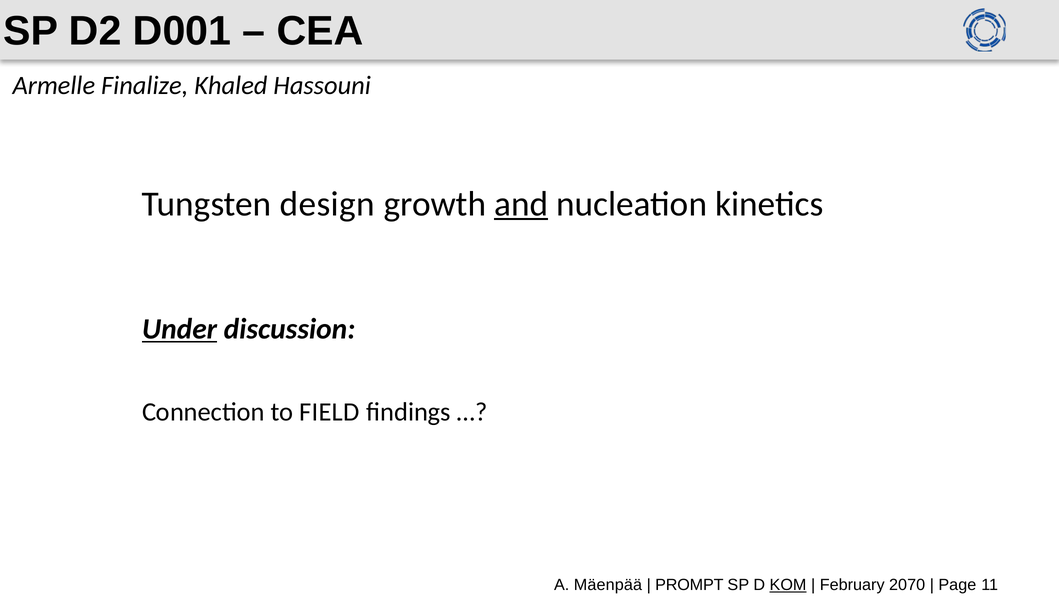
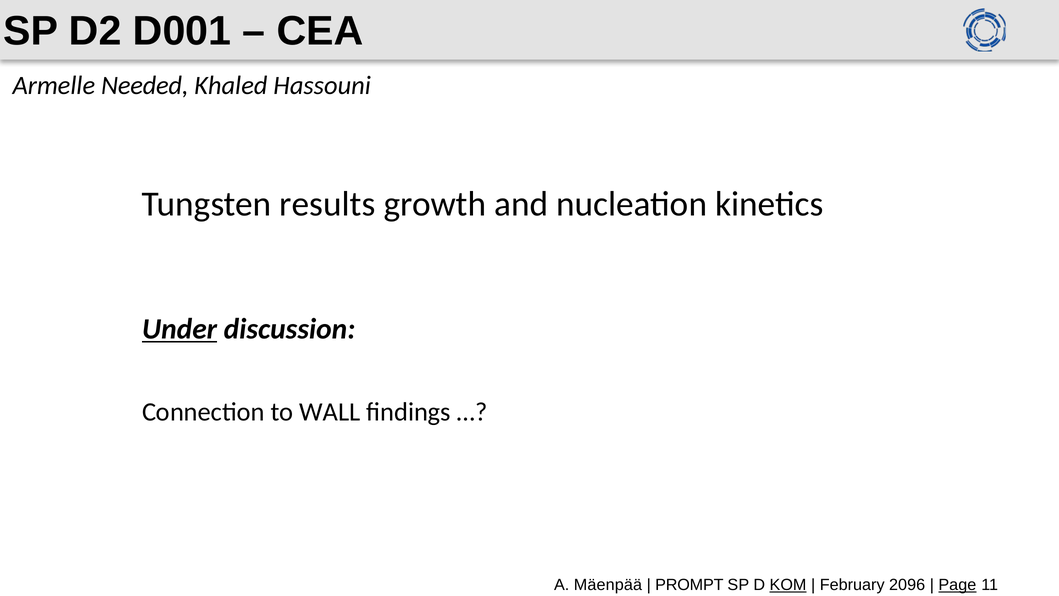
Finalize: Finalize -> Needed (145, 86)
design: design -> results (327, 204)
and underline: present -> none (521, 204)
FIELD: FIELD -> WALL (330, 412)
2070: 2070 -> 2096 (907, 585)
Page underline: none -> present (957, 585)
